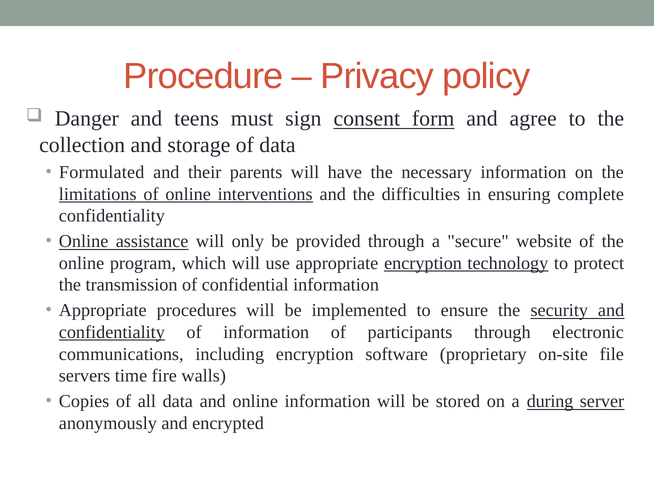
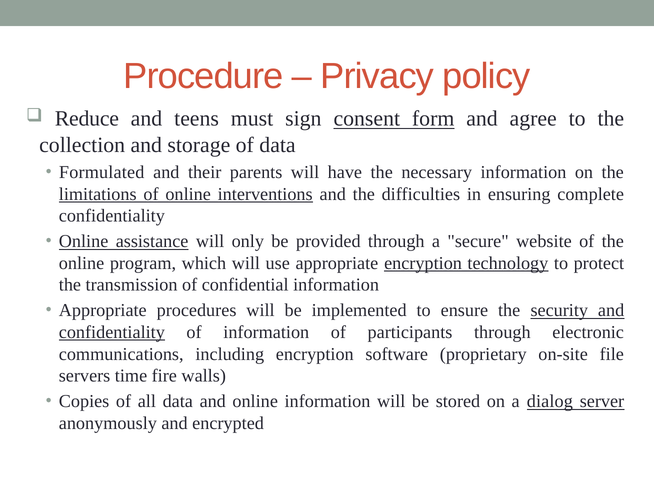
Danger: Danger -> Reduce (87, 119)
during: during -> dialog (550, 402)
